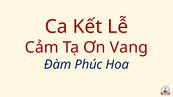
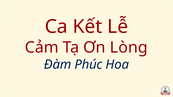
Vang: Vang -> Lòng (129, 48)
